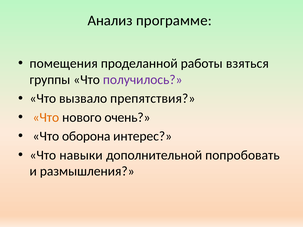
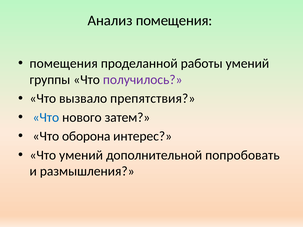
Анализ программе: программе -> помещения (174, 20)
работы взяться: взяться -> умений (247, 64)
Что colour: orange -> blue (46, 117)
очень: очень -> затем (127, 117)
Что навыки: навыки -> умений (81, 155)
